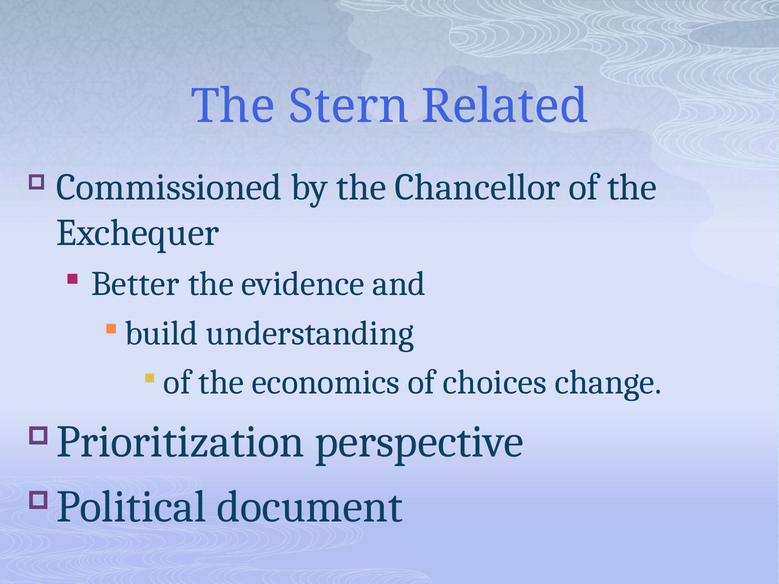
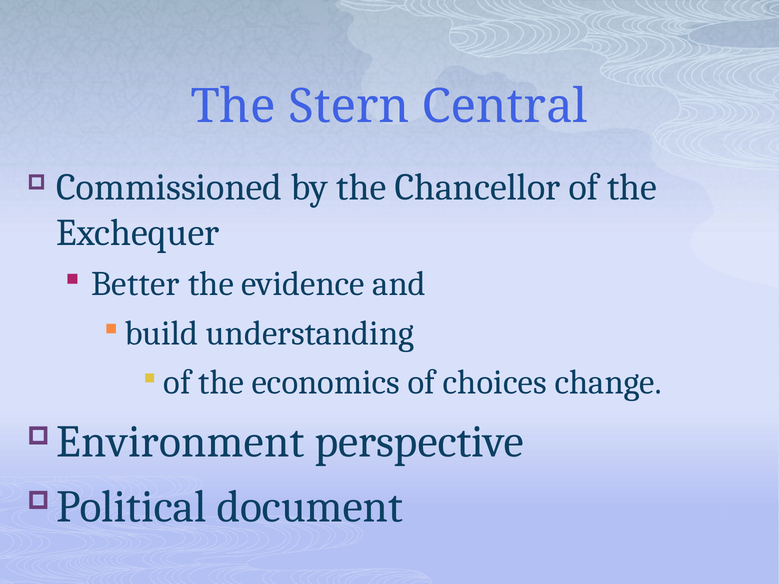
Related: Related -> Central (505, 107)
Prioritization: Prioritization -> Environment (180, 442)
